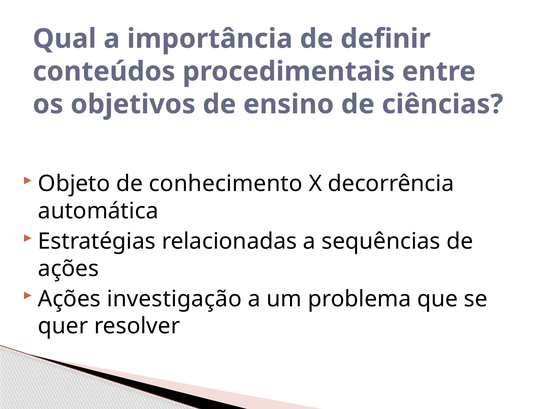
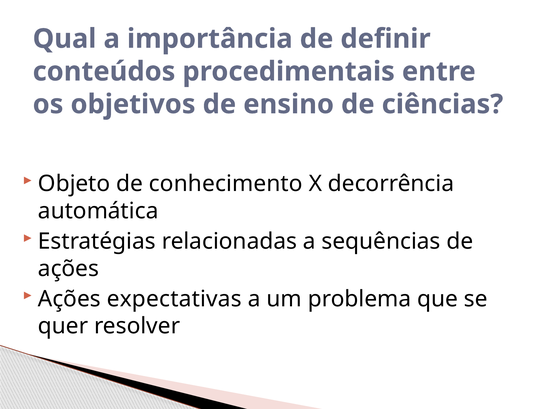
investigação: investigação -> expectativas (174, 299)
